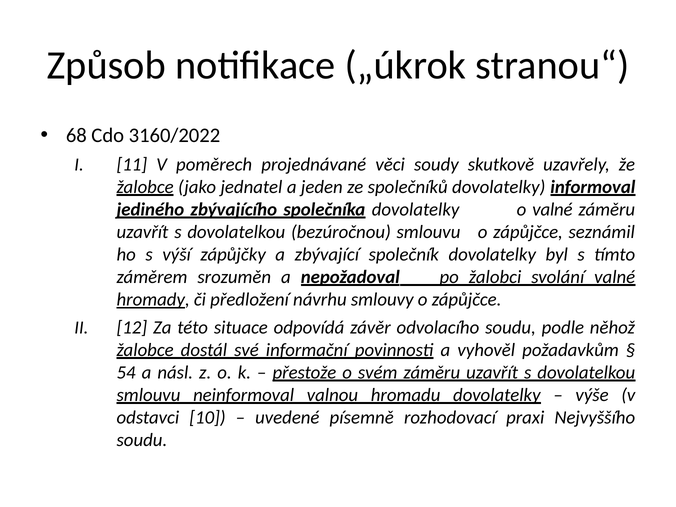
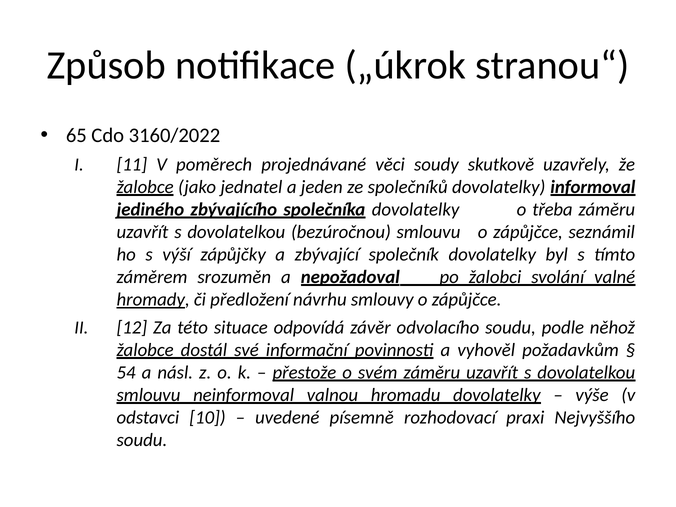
68: 68 -> 65 (76, 136)
o valné: valné -> třeba (552, 209)
